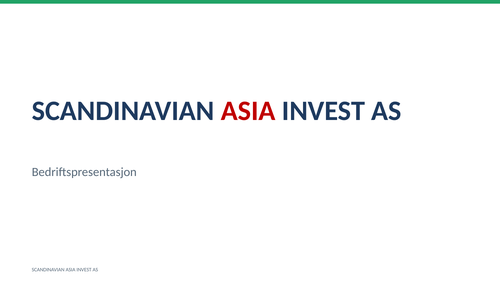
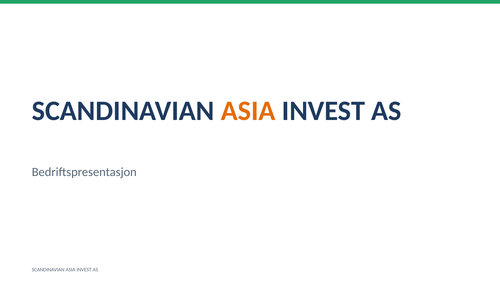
ASIA colour: red -> orange (248, 111)
